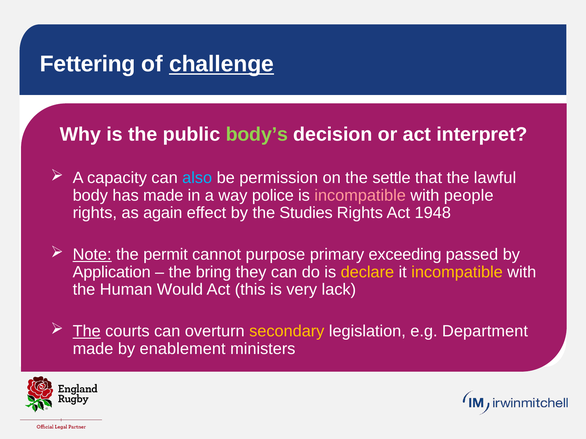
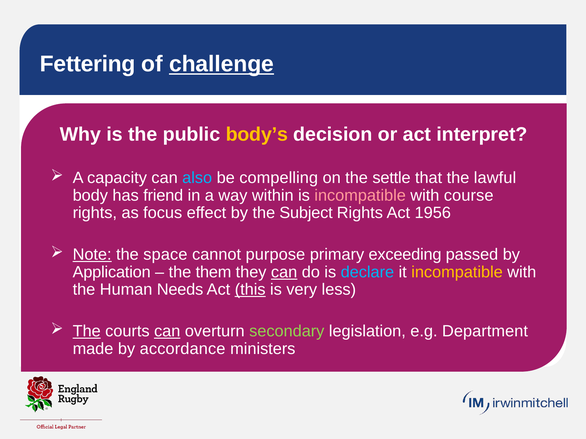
body’s colour: light green -> yellow (257, 135)
permission: permission -> compelling (279, 178)
has made: made -> friend (163, 196)
police: police -> within (273, 196)
people: people -> course (469, 196)
again: again -> focus (163, 213)
Studies: Studies -> Subject (306, 213)
1948: 1948 -> 1956 (433, 213)
permit: permit -> space (165, 255)
bring: bring -> them (214, 272)
can underline: none -> present (284, 272)
declare colour: yellow -> light blue (367, 272)
Would: Would -> Needs (180, 290)
this underline: none -> present (250, 290)
lack: lack -> less (339, 290)
can underline: none -> present (167, 332)
secondary colour: yellow -> light green (287, 332)
enablement: enablement -> accordance (183, 349)
